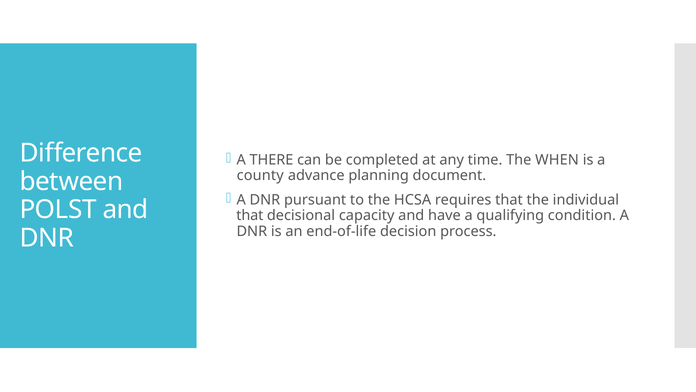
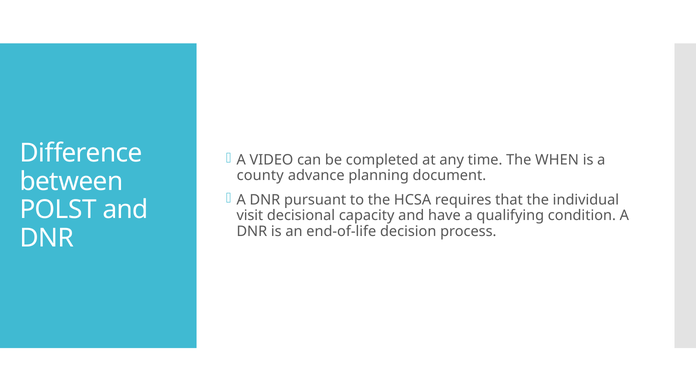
THERE: THERE -> VIDEO (271, 160)
that: that -> visit (250, 215)
